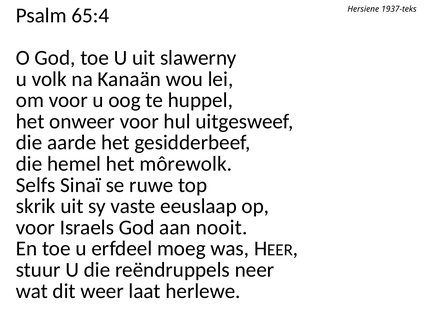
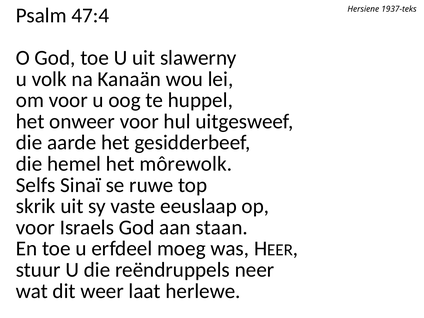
65:4: 65:4 -> 47:4 (90, 15)
nooit: nooit -> staan (222, 227)
